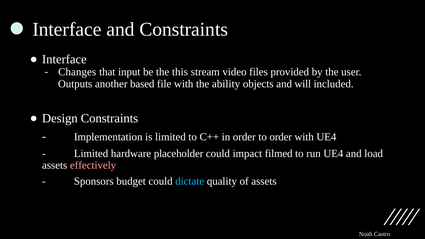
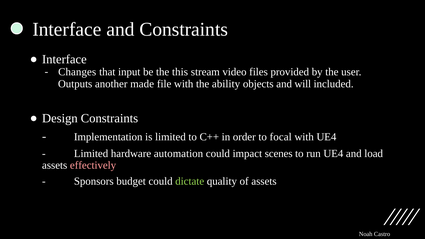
based: based -> made (142, 84)
to order: order -> focal (281, 137)
placeholder: placeholder -> automation (179, 154)
filmed: filmed -> scenes (279, 154)
dictate colour: light blue -> light green (190, 181)
